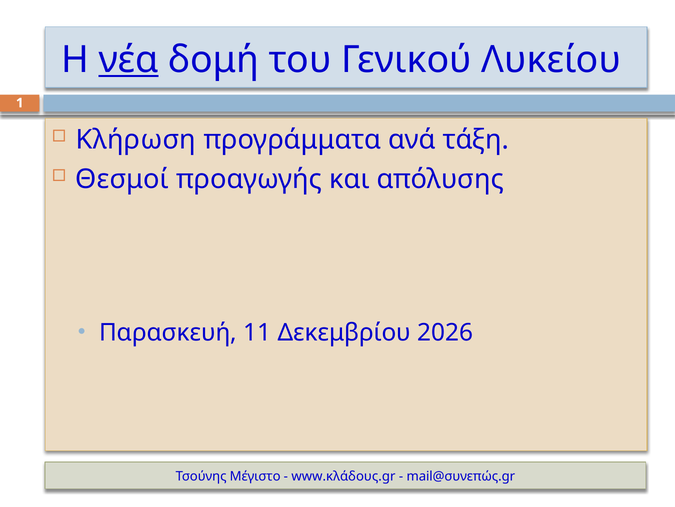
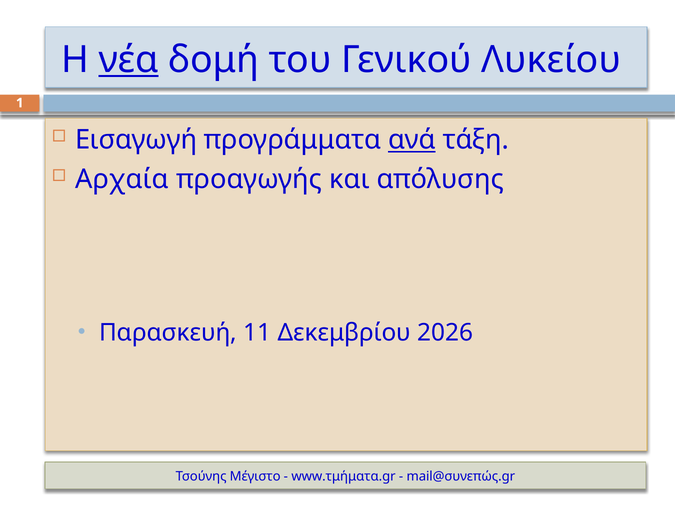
Κλήρωση: Κλήρωση -> Εισαγωγή (136, 140)
ανά underline: none -> present (412, 140)
Θεσμοί: Θεσμοί -> Αρχαία (122, 179)
www.κλάδους.gr: www.κλάδους.gr -> www.τμήματα.gr (344, 476)
